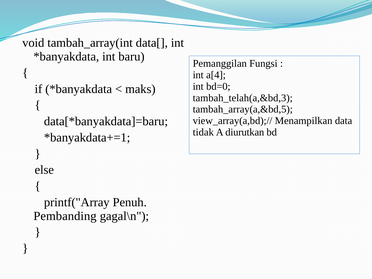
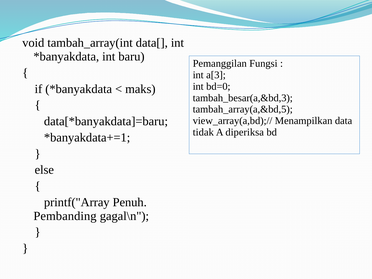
a[4: a[4 -> a[3 (216, 75)
tambah_telah(a,&bd,3: tambah_telah(a,&bd,3 -> tambah_besar(a,&bd,3 (243, 98)
diurutkan: diurutkan -> diperiksa (245, 132)
